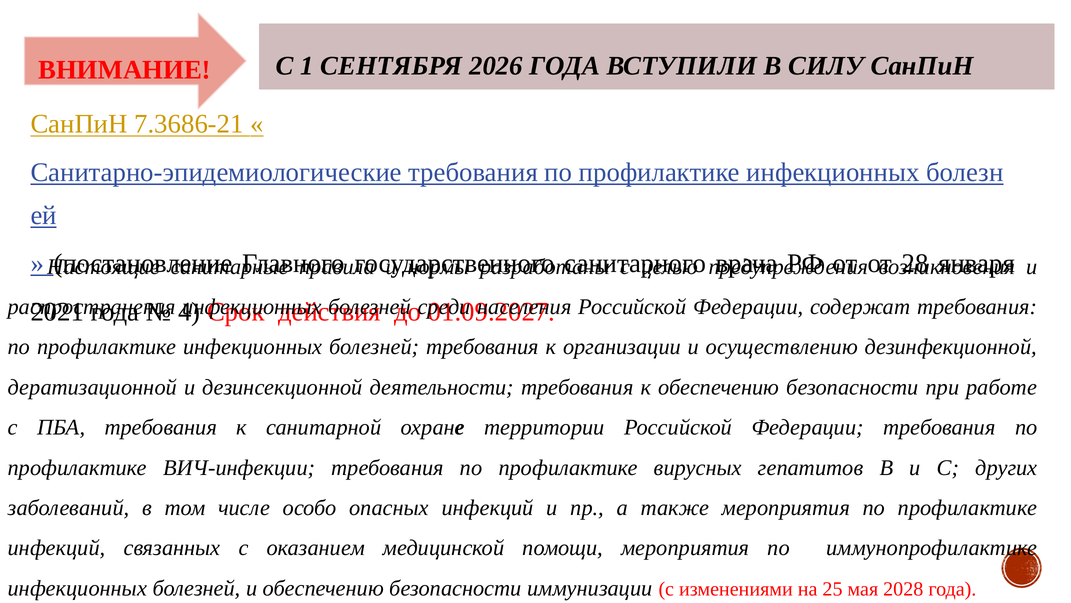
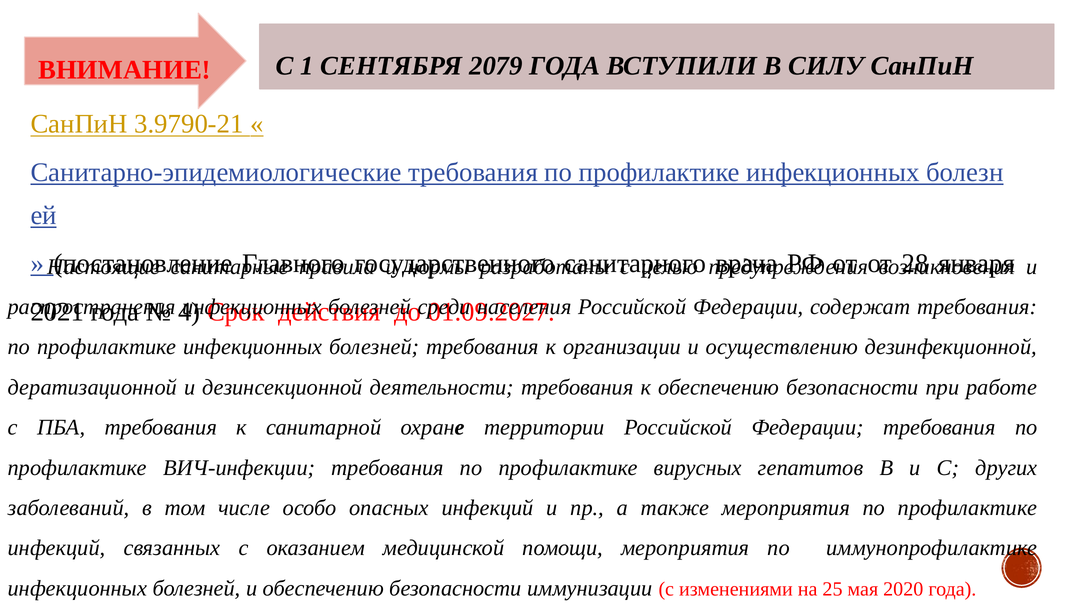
2026: 2026 -> 2079 (496, 66)
7.3686-21: 7.3686-21 -> 3.9790-21 (189, 124)
2028: 2028 -> 2020 (903, 588)
